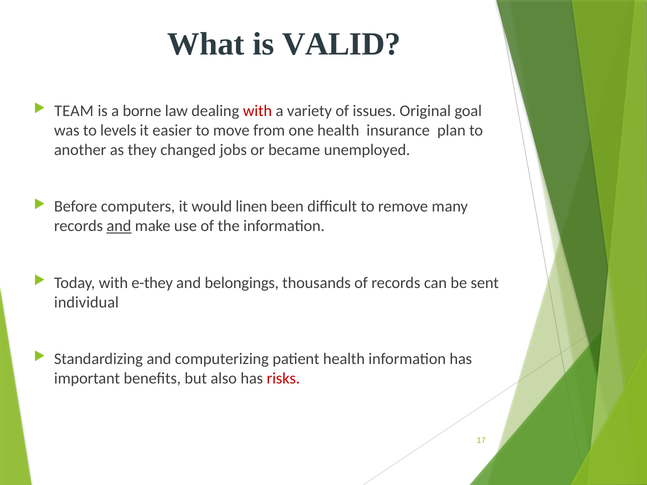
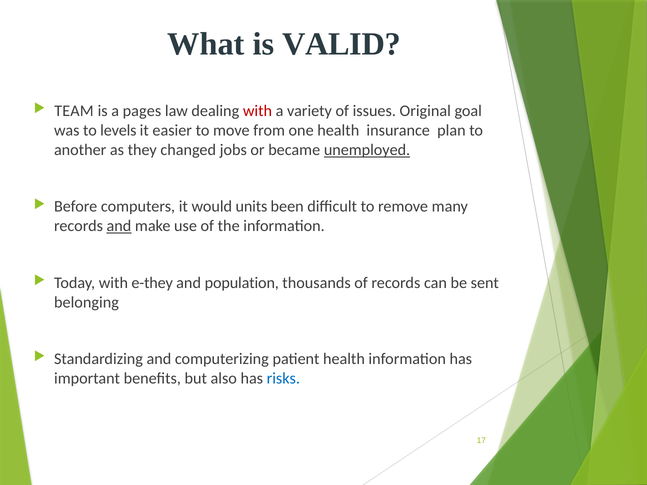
borne: borne -> pages (142, 111)
unemployed underline: none -> present (367, 150)
linen: linen -> units (251, 207)
belongings: belongings -> population (242, 283)
individual: individual -> belonging (86, 302)
risks colour: red -> blue (283, 379)
